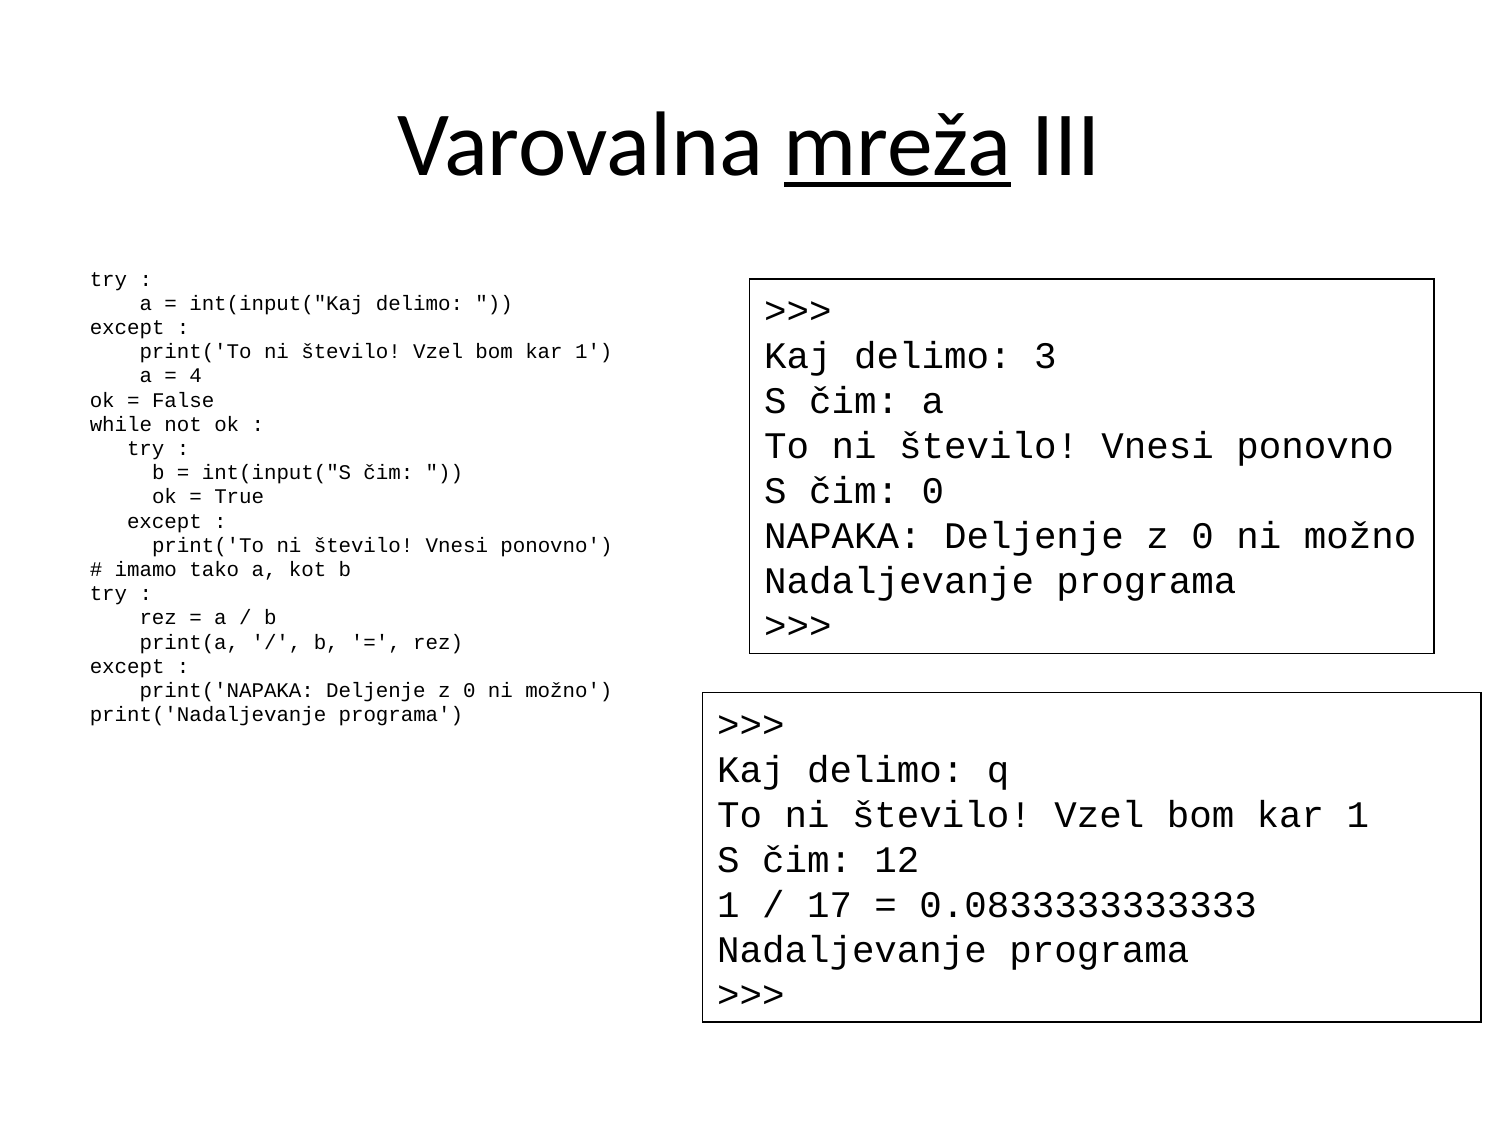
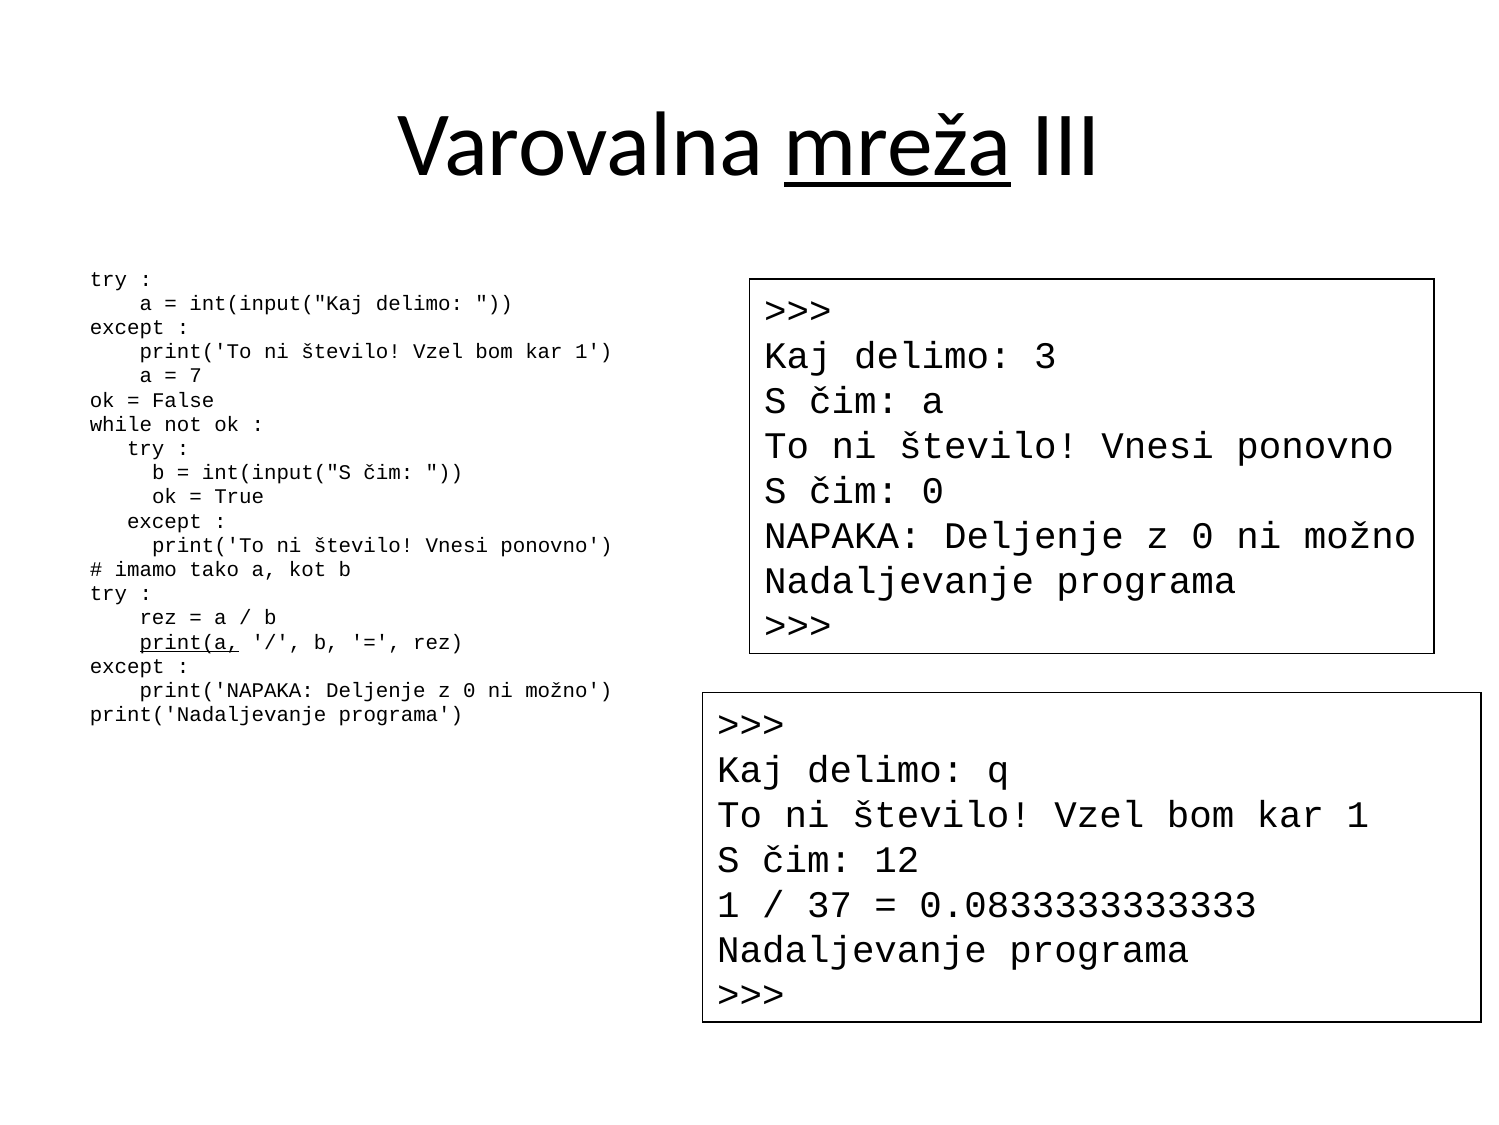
4: 4 -> 7 (196, 376)
print(a underline: none -> present (189, 642)
17: 17 -> 37 (830, 904)
